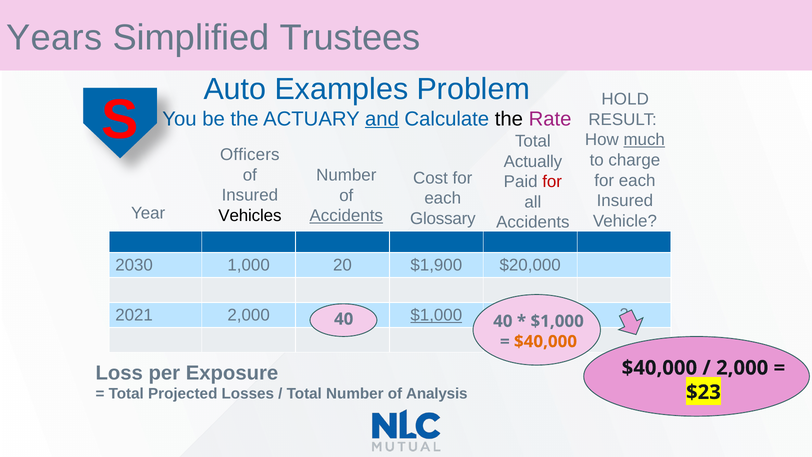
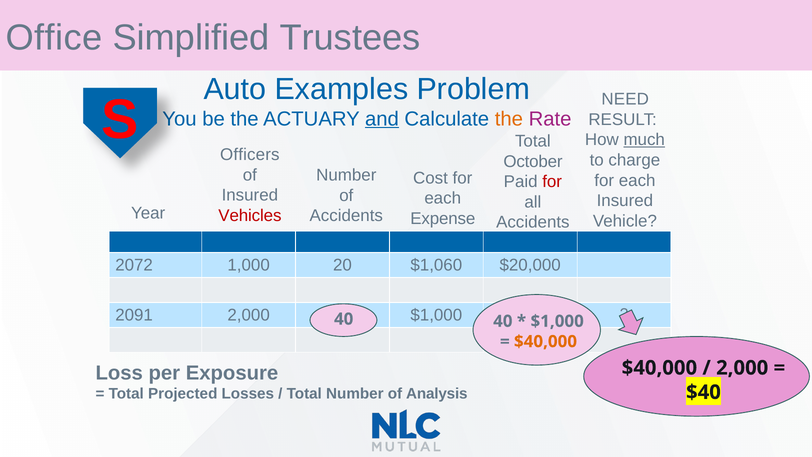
Years: Years -> Office (54, 38)
HOLD: HOLD -> NEED (625, 99)
the colour: black -> orange (509, 119)
Actually: Actually -> October (533, 161)
Vehicles colour: black -> red (250, 215)
Accidents underline: present -> none (346, 216)
Glossary: Glossary -> Expense (443, 219)
2030: 2030 -> 2072 (134, 265)
$1,900: $1,900 -> $1,060 (436, 265)
2021: 2021 -> 2091 (134, 315)
$1,000 underline: present -> none (436, 315)
$23: $23 -> $40 (703, 392)
